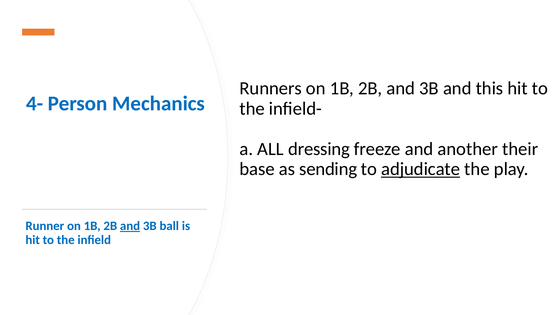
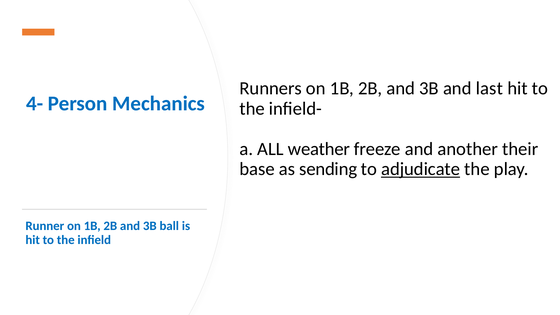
this: this -> last (489, 88)
dressing: dressing -> weather (319, 149)
and underline: present -> none (130, 226)
